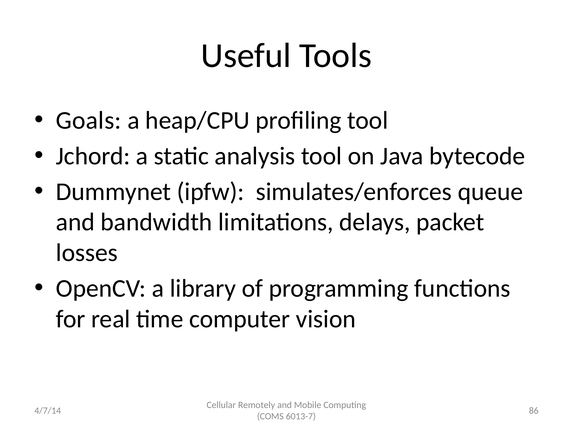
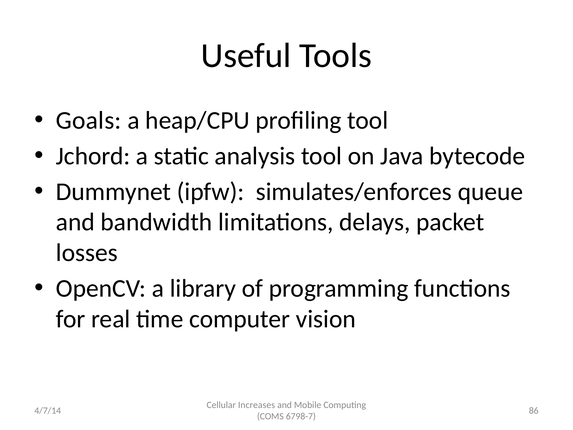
Remotely: Remotely -> Increases (257, 405)
6013-7: 6013-7 -> 6798-7 (301, 416)
